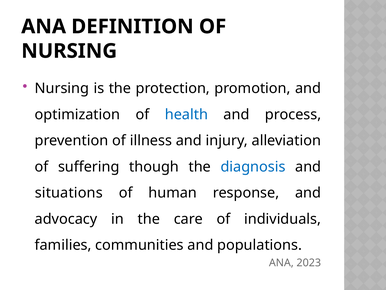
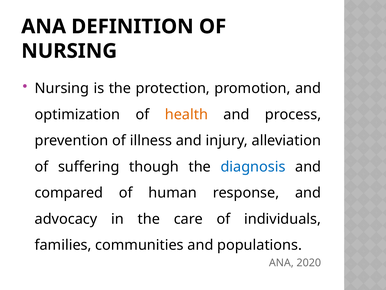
health colour: blue -> orange (186, 114)
situations: situations -> compared (69, 193)
2023: 2023 -> 2020 (309, 262)
